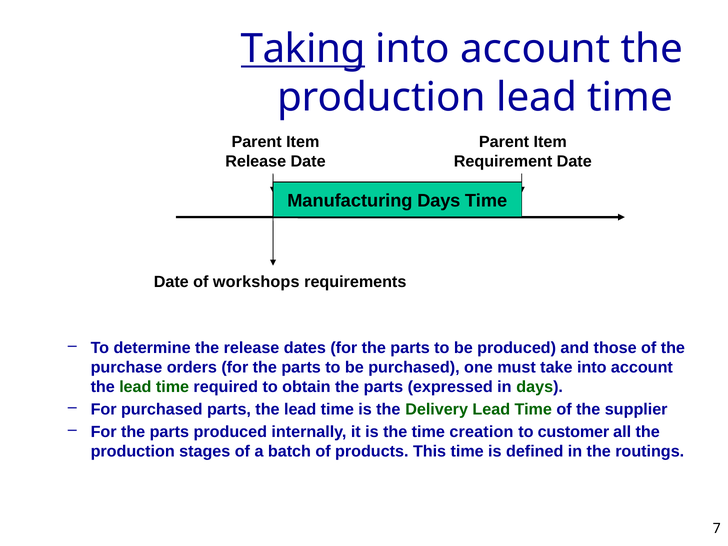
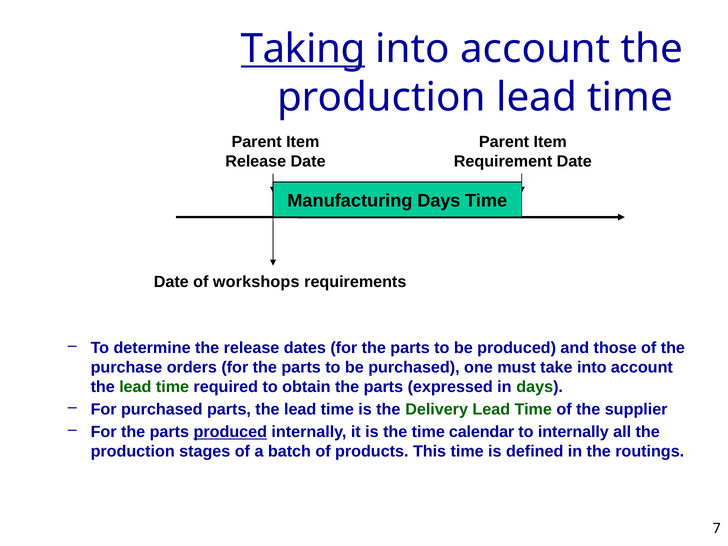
produced underline: none -> present (230, 432)
creation: creation -> calendar (482, 432)
to customer: customer -> internally (573, 432)
